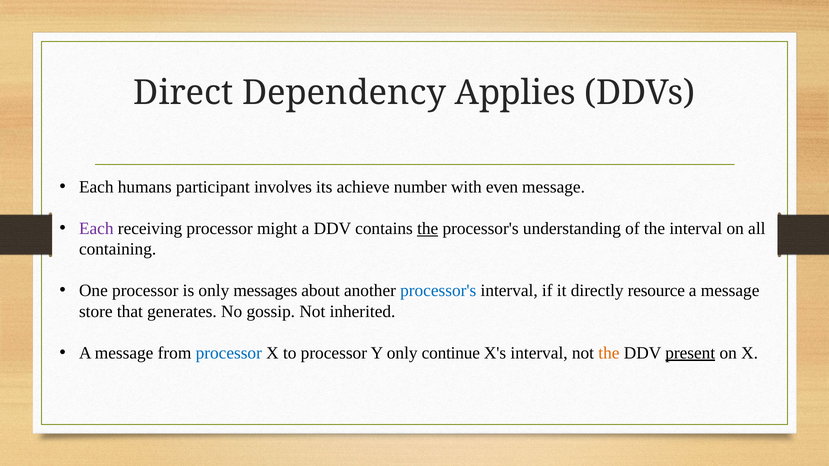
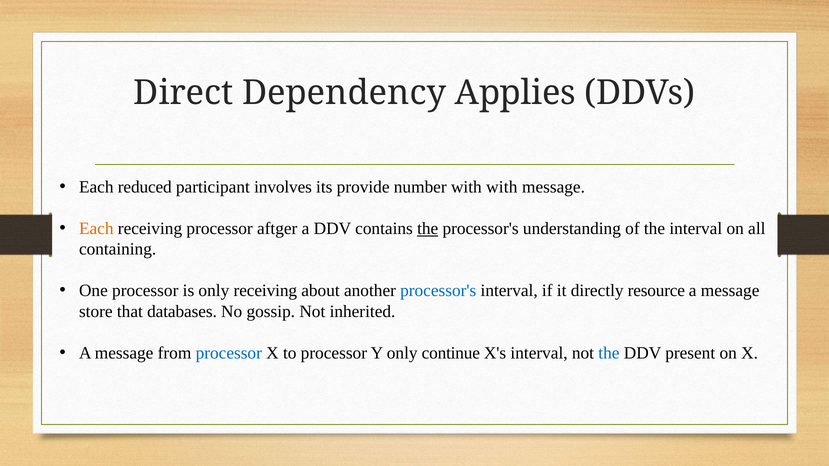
humans: humans -> reduced (145, 187)
achieve: achieve -> provide (363, 187)
with even: even -> with (502, 187)
Each colour: purple -> orange (96, 229)
might: might -> aftger (277, 229)
only messages: messages -> receiving (265, 291)
generates: generates -> databases (182, 312)
the colour: orange -> blue (609, 353)
present underline: present -> none (690, 353)
